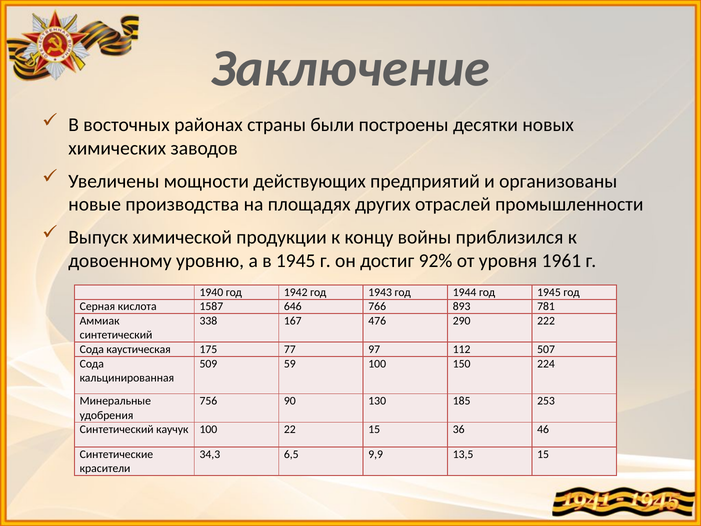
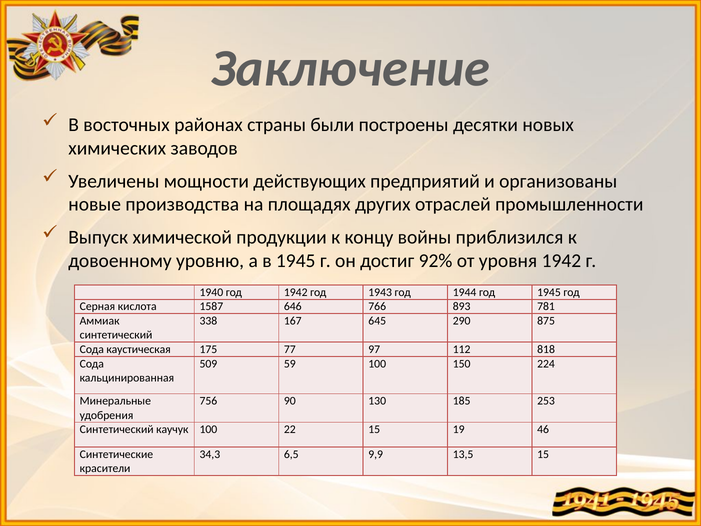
уровня 1961: 1961 -> 1942 (561, 261)
476: 476 -> 645 (377, 321)
222: 222 -> 875 (546, 321)
507: 507 -> 818 (546, 349)
36: 36 -> 19 (459, 429)
